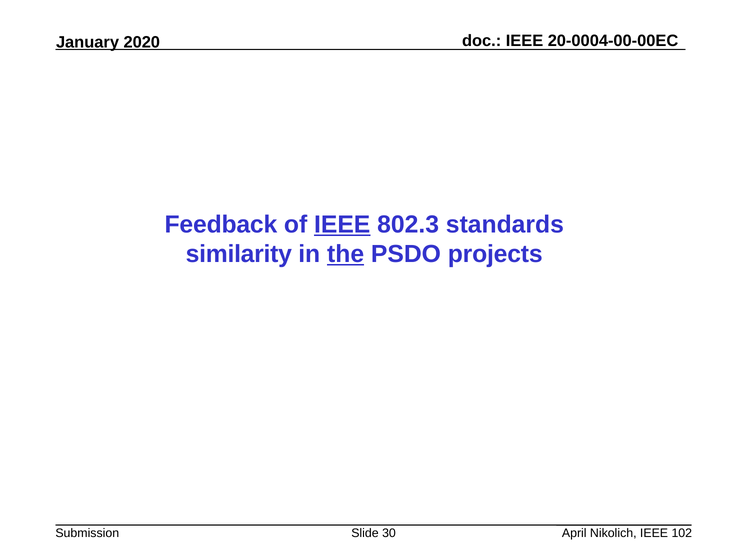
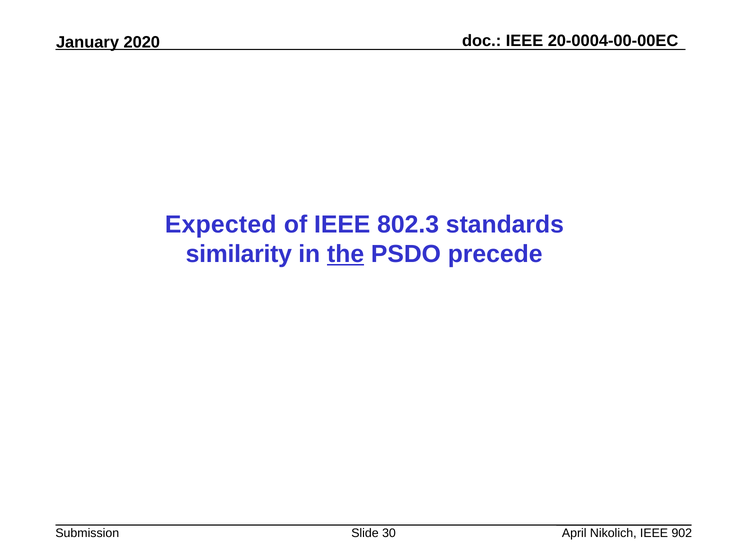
Feedback: Feedback -> Expected (221, 224)
IEEE underline: present -> none (342, 224)
projects: projects -> precede (495, 254)
102: 102 -> 902 (682, 533)
